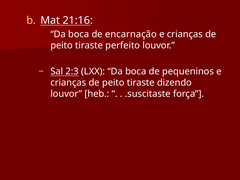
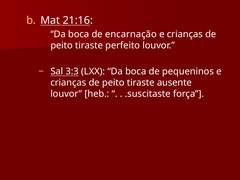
2:3: 2:3 -> 3:3 (72, 71)
dizendo: dizendo -> ausente (174, 83)
